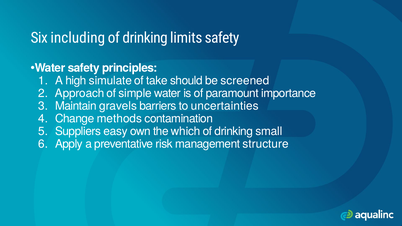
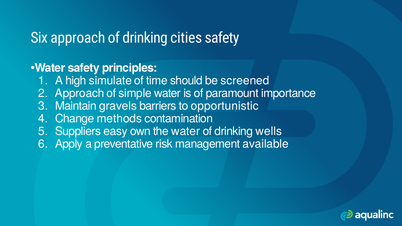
Six including: including -> approach (78, 38)
limits: limits -> cities (186, 38)
take: take -> time (157, 81)
uncertainties: uncertainties -> opportunistic (225, 106)
the which: which -> water (186, 131)
small: small -> wells (269, 131)
structure: structure -> available (266, 144)
